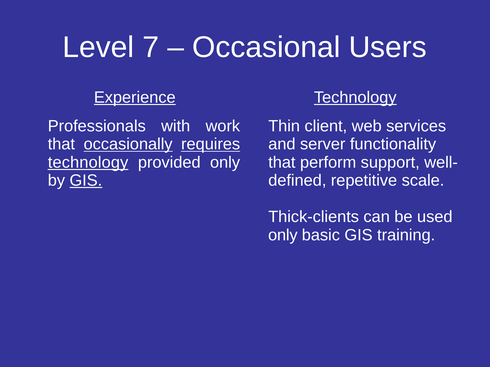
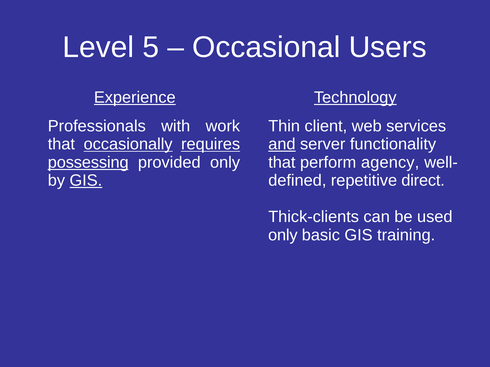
7: 7 -> 5 (151, 47)
and underline: none -> present (282, 144)
technology: technology -> possessing (88, 163)
support: support -> agency (390, 163)
scale: scale -> direct (423, 181)
